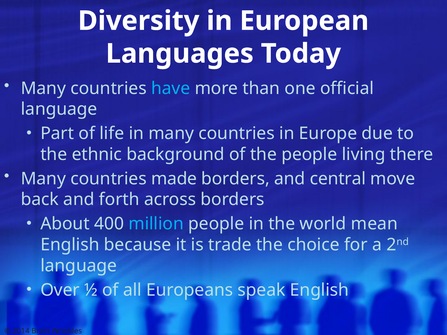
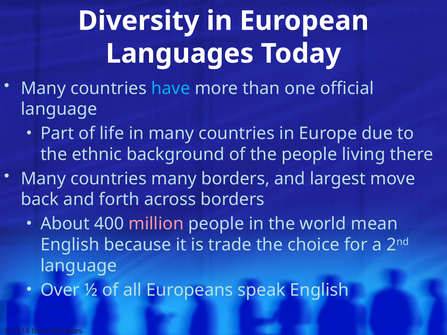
countries made: made -> many (174, 179)
central: central -> largest (338, 179)
million colour: light blue -> pink (156, 224)
